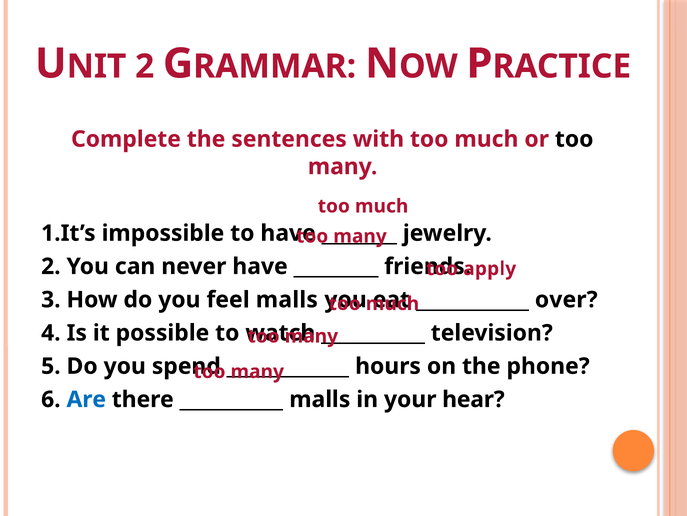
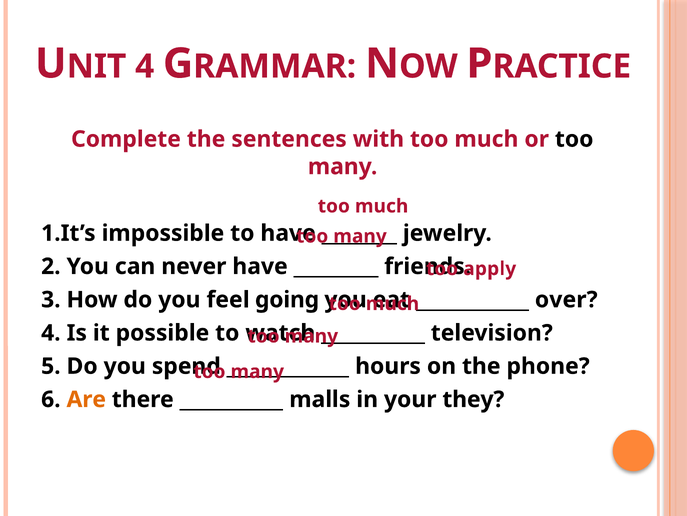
2: 2 -> 4 (145, 66)
feel malls: malls -> going (287, 299)
Are colour: blue -> orange (86, 399)
hear: hear -> they (473, 399)
